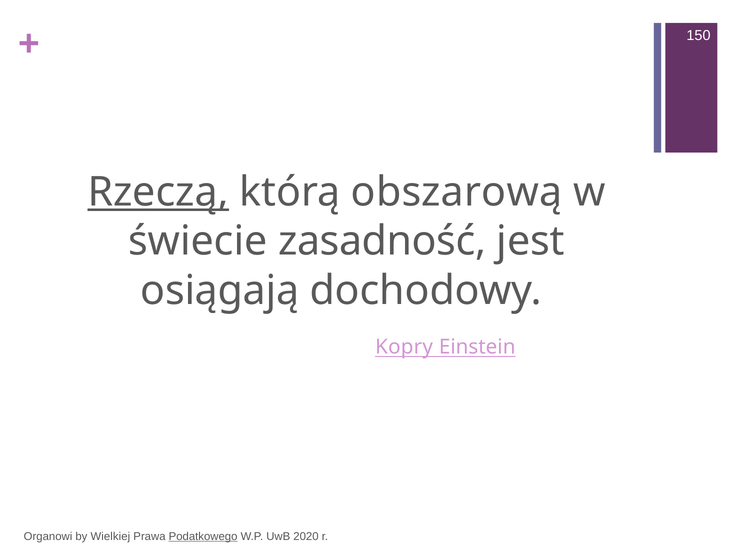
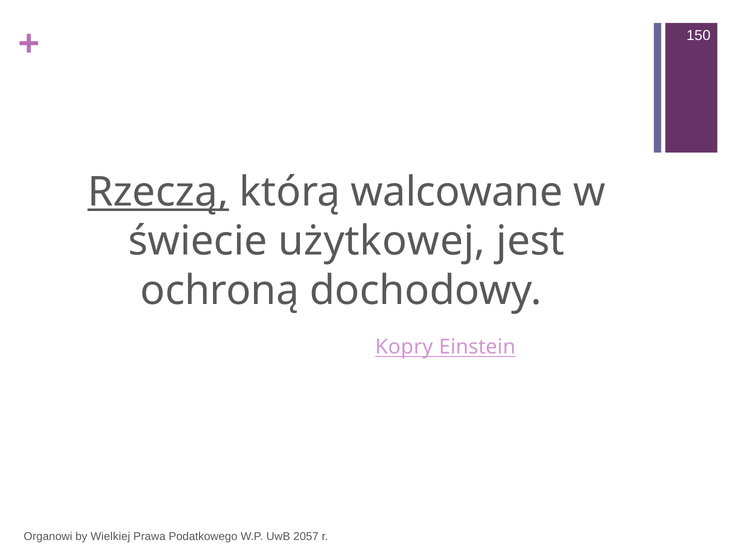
obszarową: obszarową -> walcowane (457, 192)
zasadność: zasadność -> użytkowej (382, 241)
osiągają: osiągają -> ochroną (220, 291)
Podatkowego underline: present -> none (203, 536)
2020: 2020 -> 2057 (306, 536)
